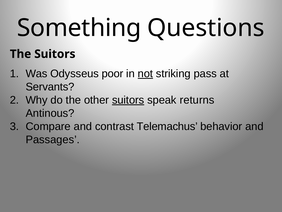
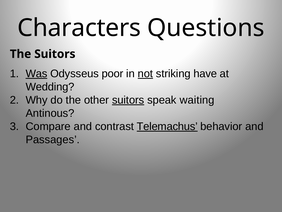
Something: Something -> Characters (79, 28)
Was underline: none -> present (36, 73)
pass: pass -> have (205, 73)
Servants: Servants -> Wedding (50, 87)
returns: returns -> waiting (197, 100)
Telemachus underline: none -> present (167, 126)
